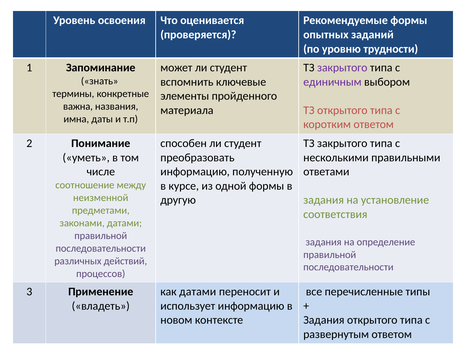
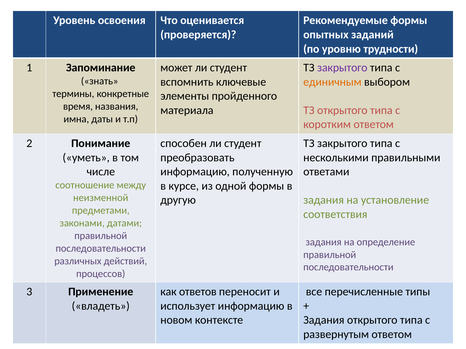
единичным colour: purple -> orange (332, 82)
важна: важна -> время (78, 107)
как датами: датами -> ответов (198, 292)
